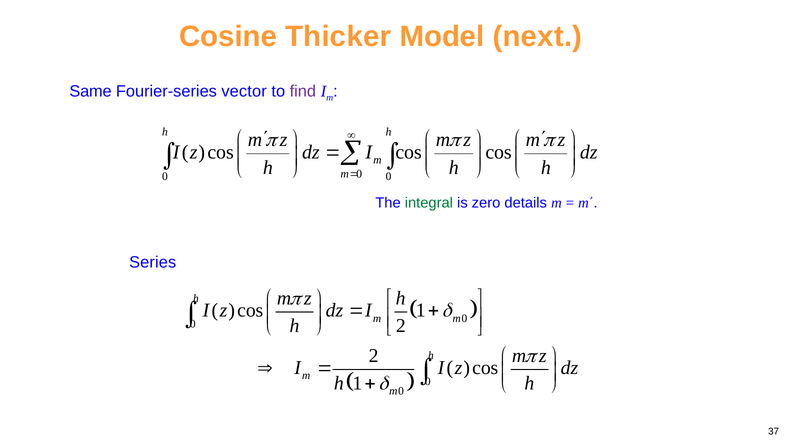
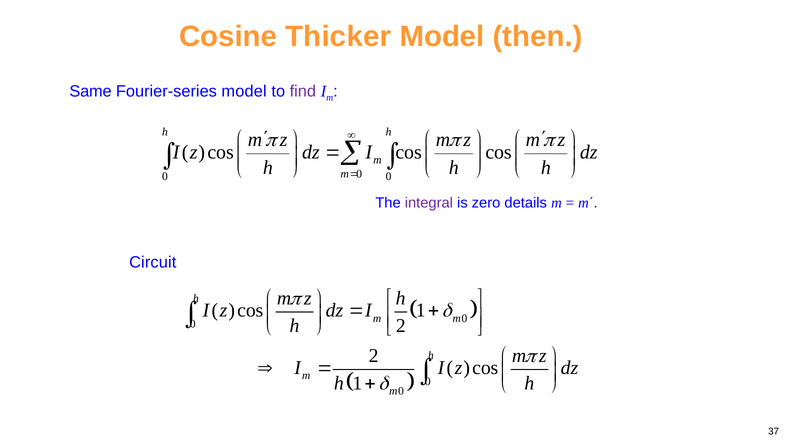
next: next -> then (538, 36)
Fourier-series vector: vector -> model (244, 91)
integral colour: green -> purple (429, 203)
Series: Series -> Circuit (153, 263)
